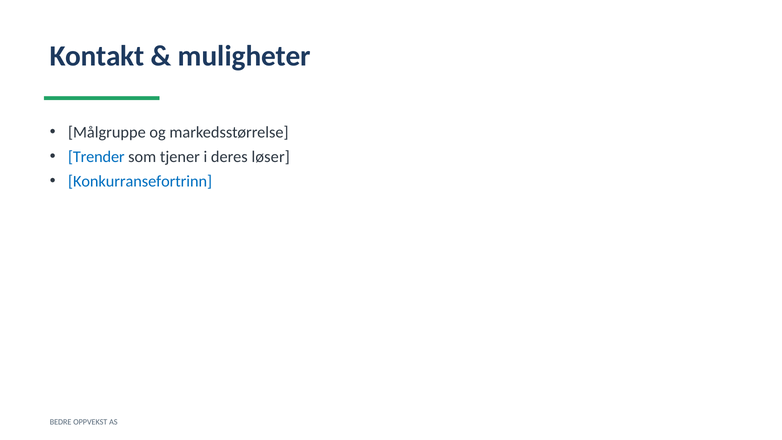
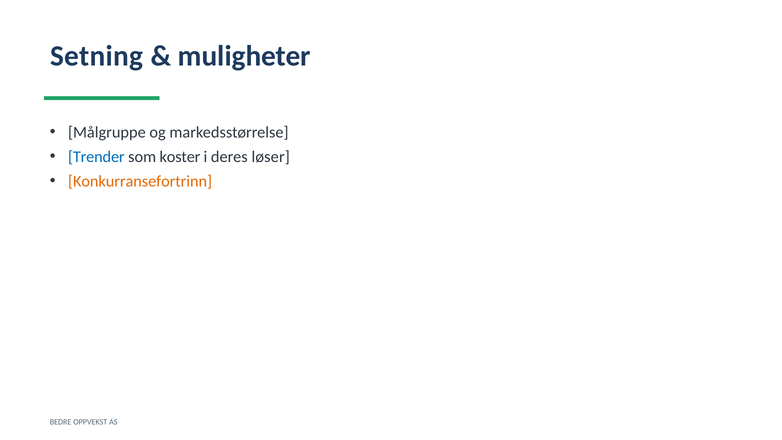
Kontakt: Kontakt -> Setning (97, 56)
tjener: tjener -> koster (180, 157)
Konkurransefortrinn colour: blue -> orange (140, 181)
